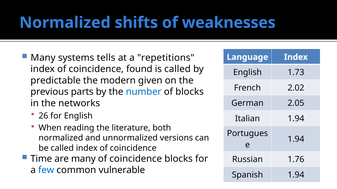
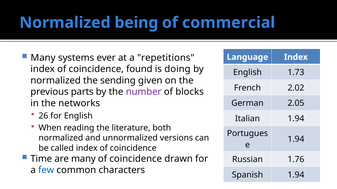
shifts: shifts -> being (136, 23)
weaknesses: weaknesses -> commercial (229, 23)
tells: tells -> ever (106, 58)
is called: called -> doing (177, 69)
predictable: predictable -> normalized (56, 81)
modern: modern -> sending (118, 81)
number colour: blue -> purple (144, 92)
coincidence blocks: blocks -> drawn (179, 159)
vulnerable: vulnerable -> characters (122, 171)
